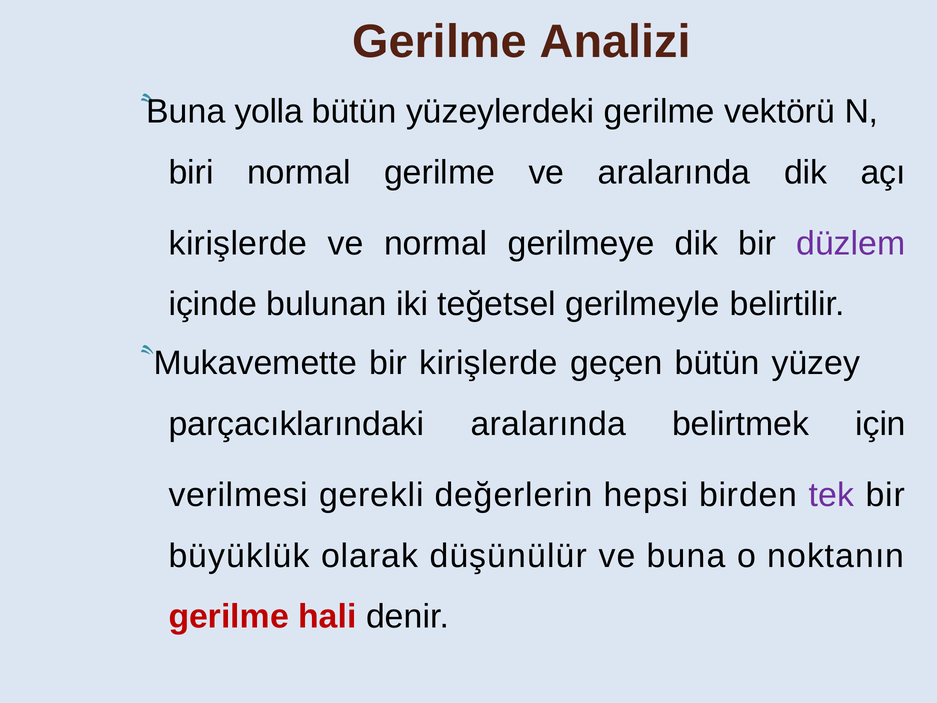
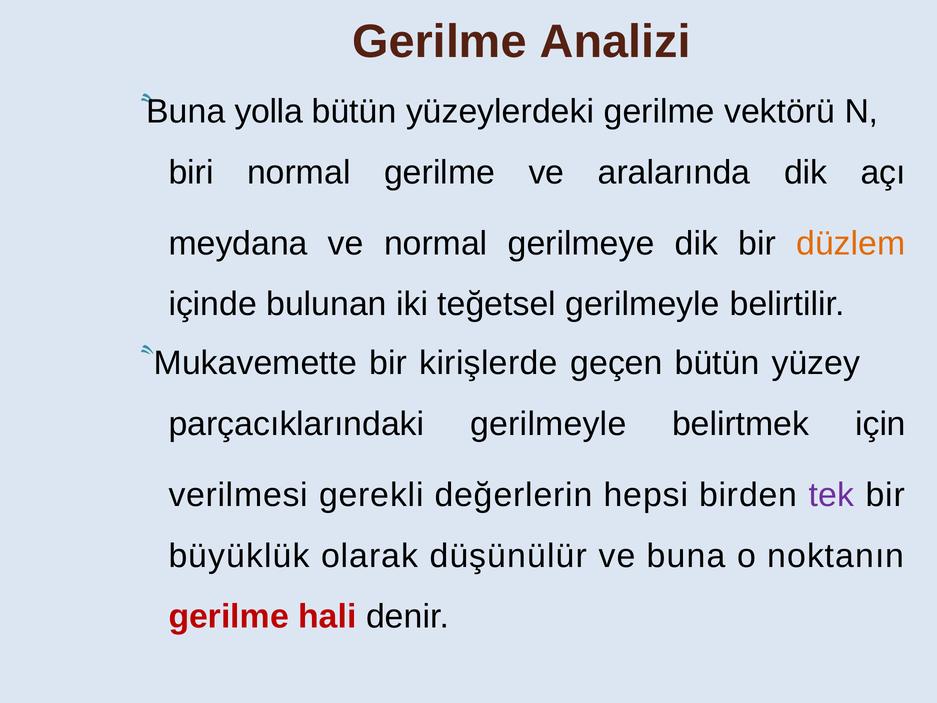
kirişlerde: kirişlerde -> meydana (238, 243)
düzlem colour: purple -> orange (851, 243)
parçacıklarındaki aralarında: aralarında -> gerilmeyle (548, 424)
